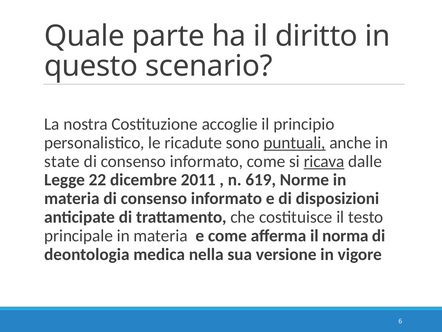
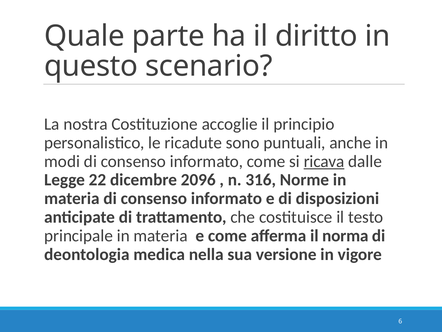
puntuali underline: present -> none (295, 143)
state: state -> modi (62, 161)
2011: 2011 -> 2096 (198, 180)
619: 619 -> 316 (261, 180)
